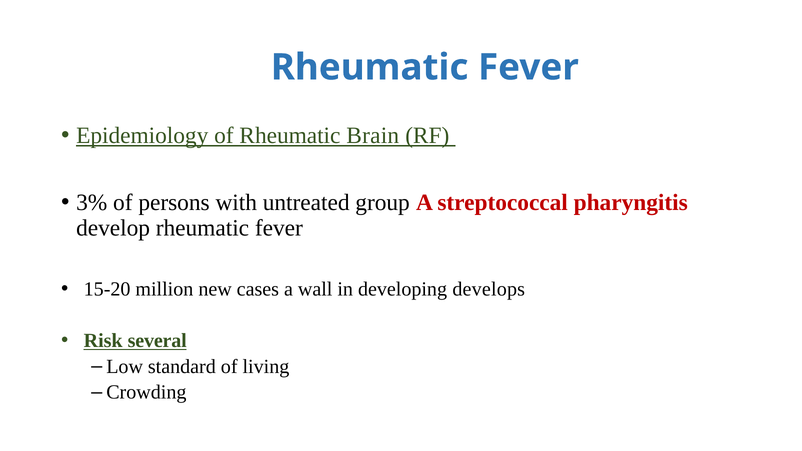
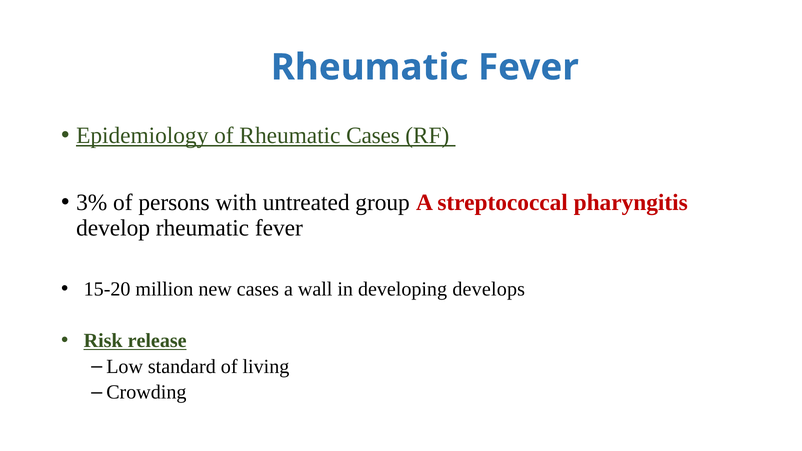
Rheumatic Brain: Brain -> Cases (373, 136)
several: several -> release (157, 341)
